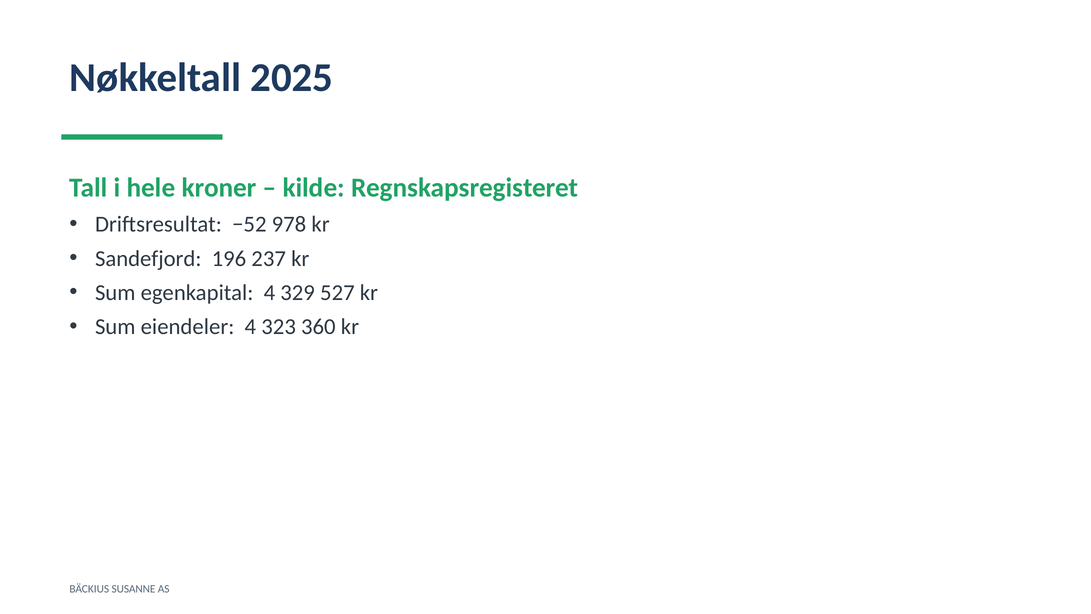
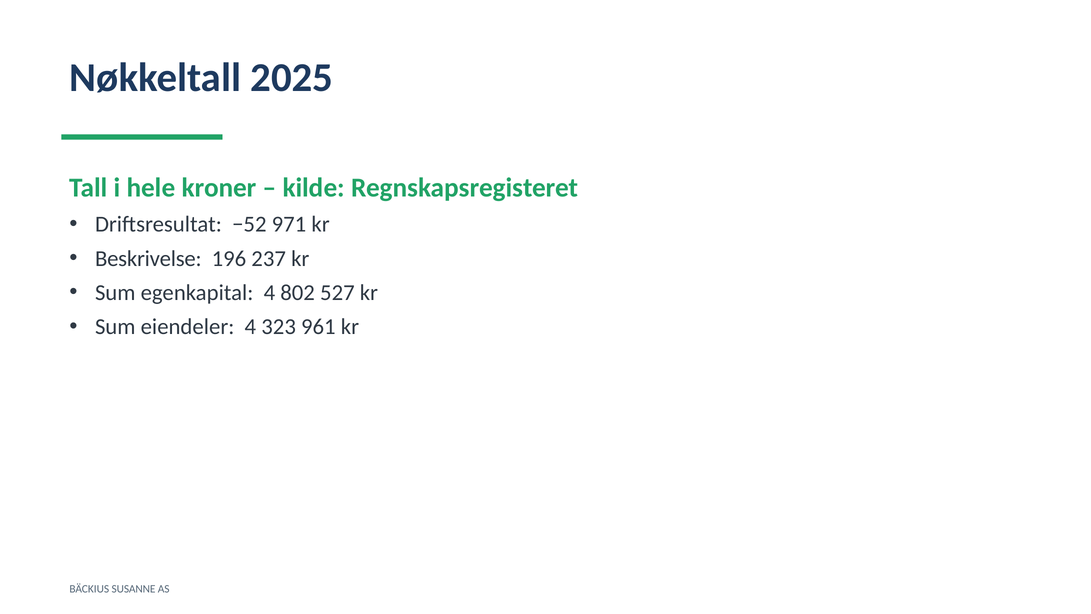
978: 978 -> 971 (289, 224)
Sandefjord: Sandefjord -> Beskrivelse (148, 258)
329: 329 -> 802 (298, 293)
360: 360 -> 961 (318, 327)
